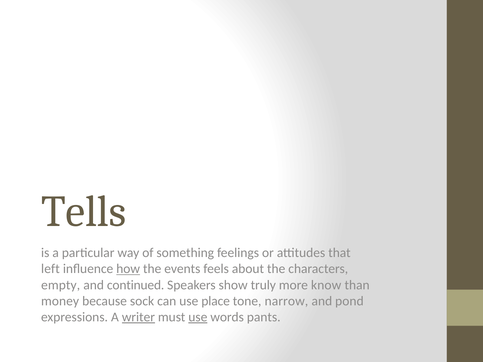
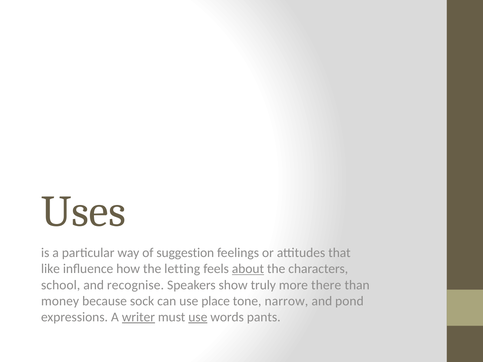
Tells: Tells -> Uses (83, 212)
something: something -> suggestion (185, 253)
left: left -> like (50, 269)
how underline: present -> none (128, 269)
events: events -> letting (182, 269)
about underline: none -> present (248, 269)
empty: empty -> school (61, 285)
continued: continued -> recognise (135, 285)
know: know -> there (326, 285)
